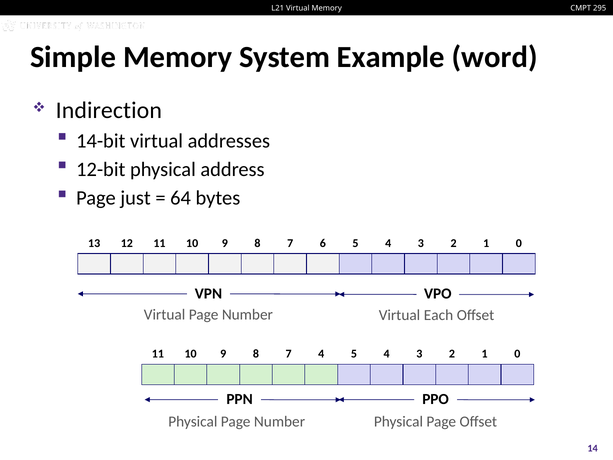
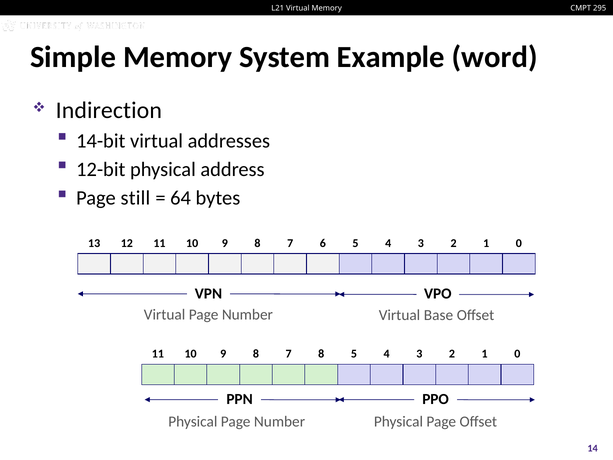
just: just -> still (135, 198)
Each: Each -> Base (438, 315)
7 4: 4 -> 8 (321, 354)
